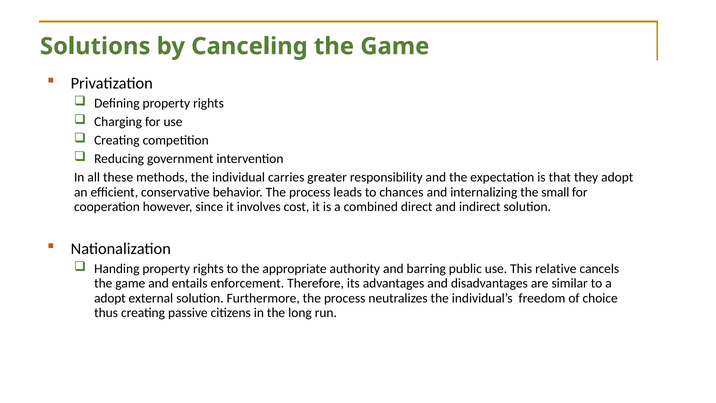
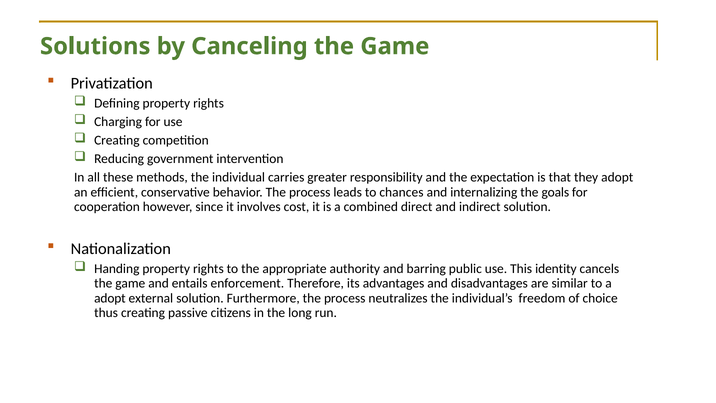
small: small -> goals (555, 192)
relative: relative -> identity (556, 269)
